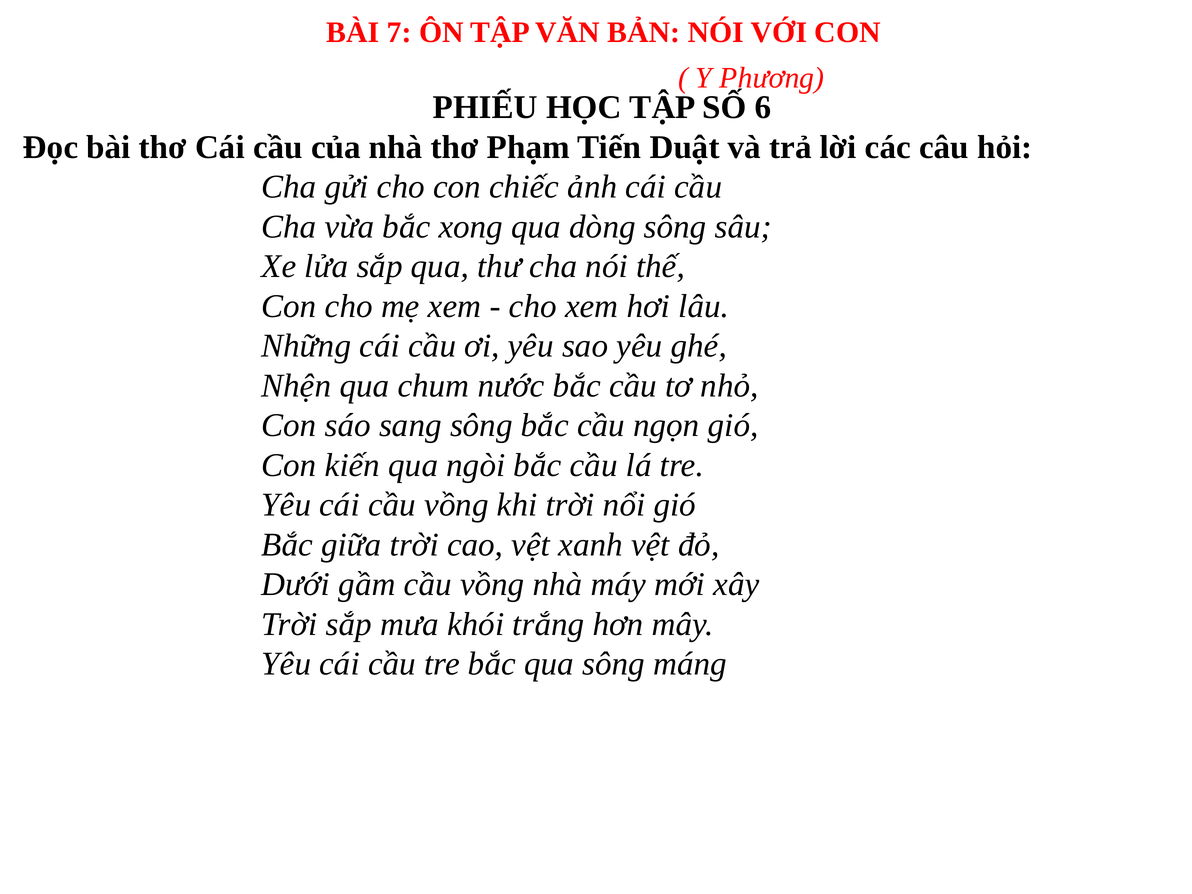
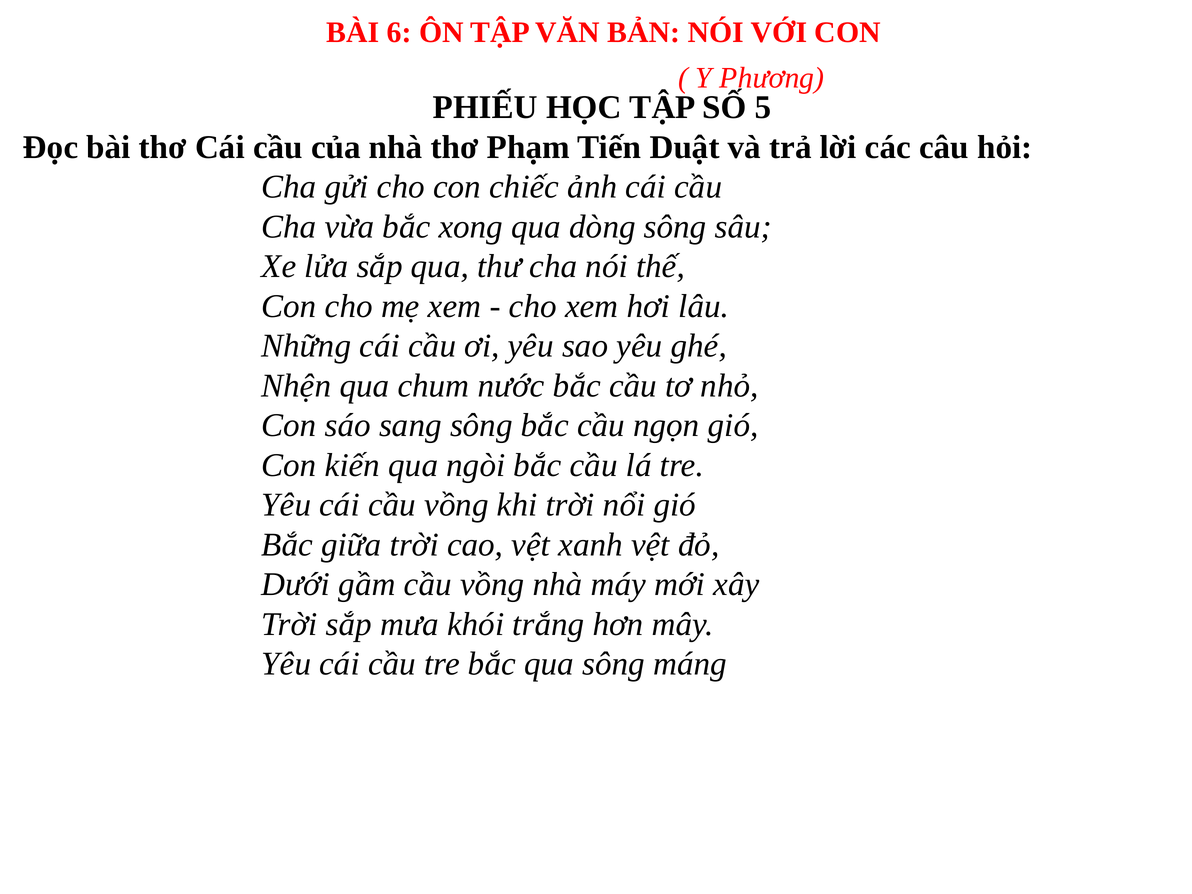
7: 7 -> 6 (399, 32)
6: 6 -> 5 (763, 108)
